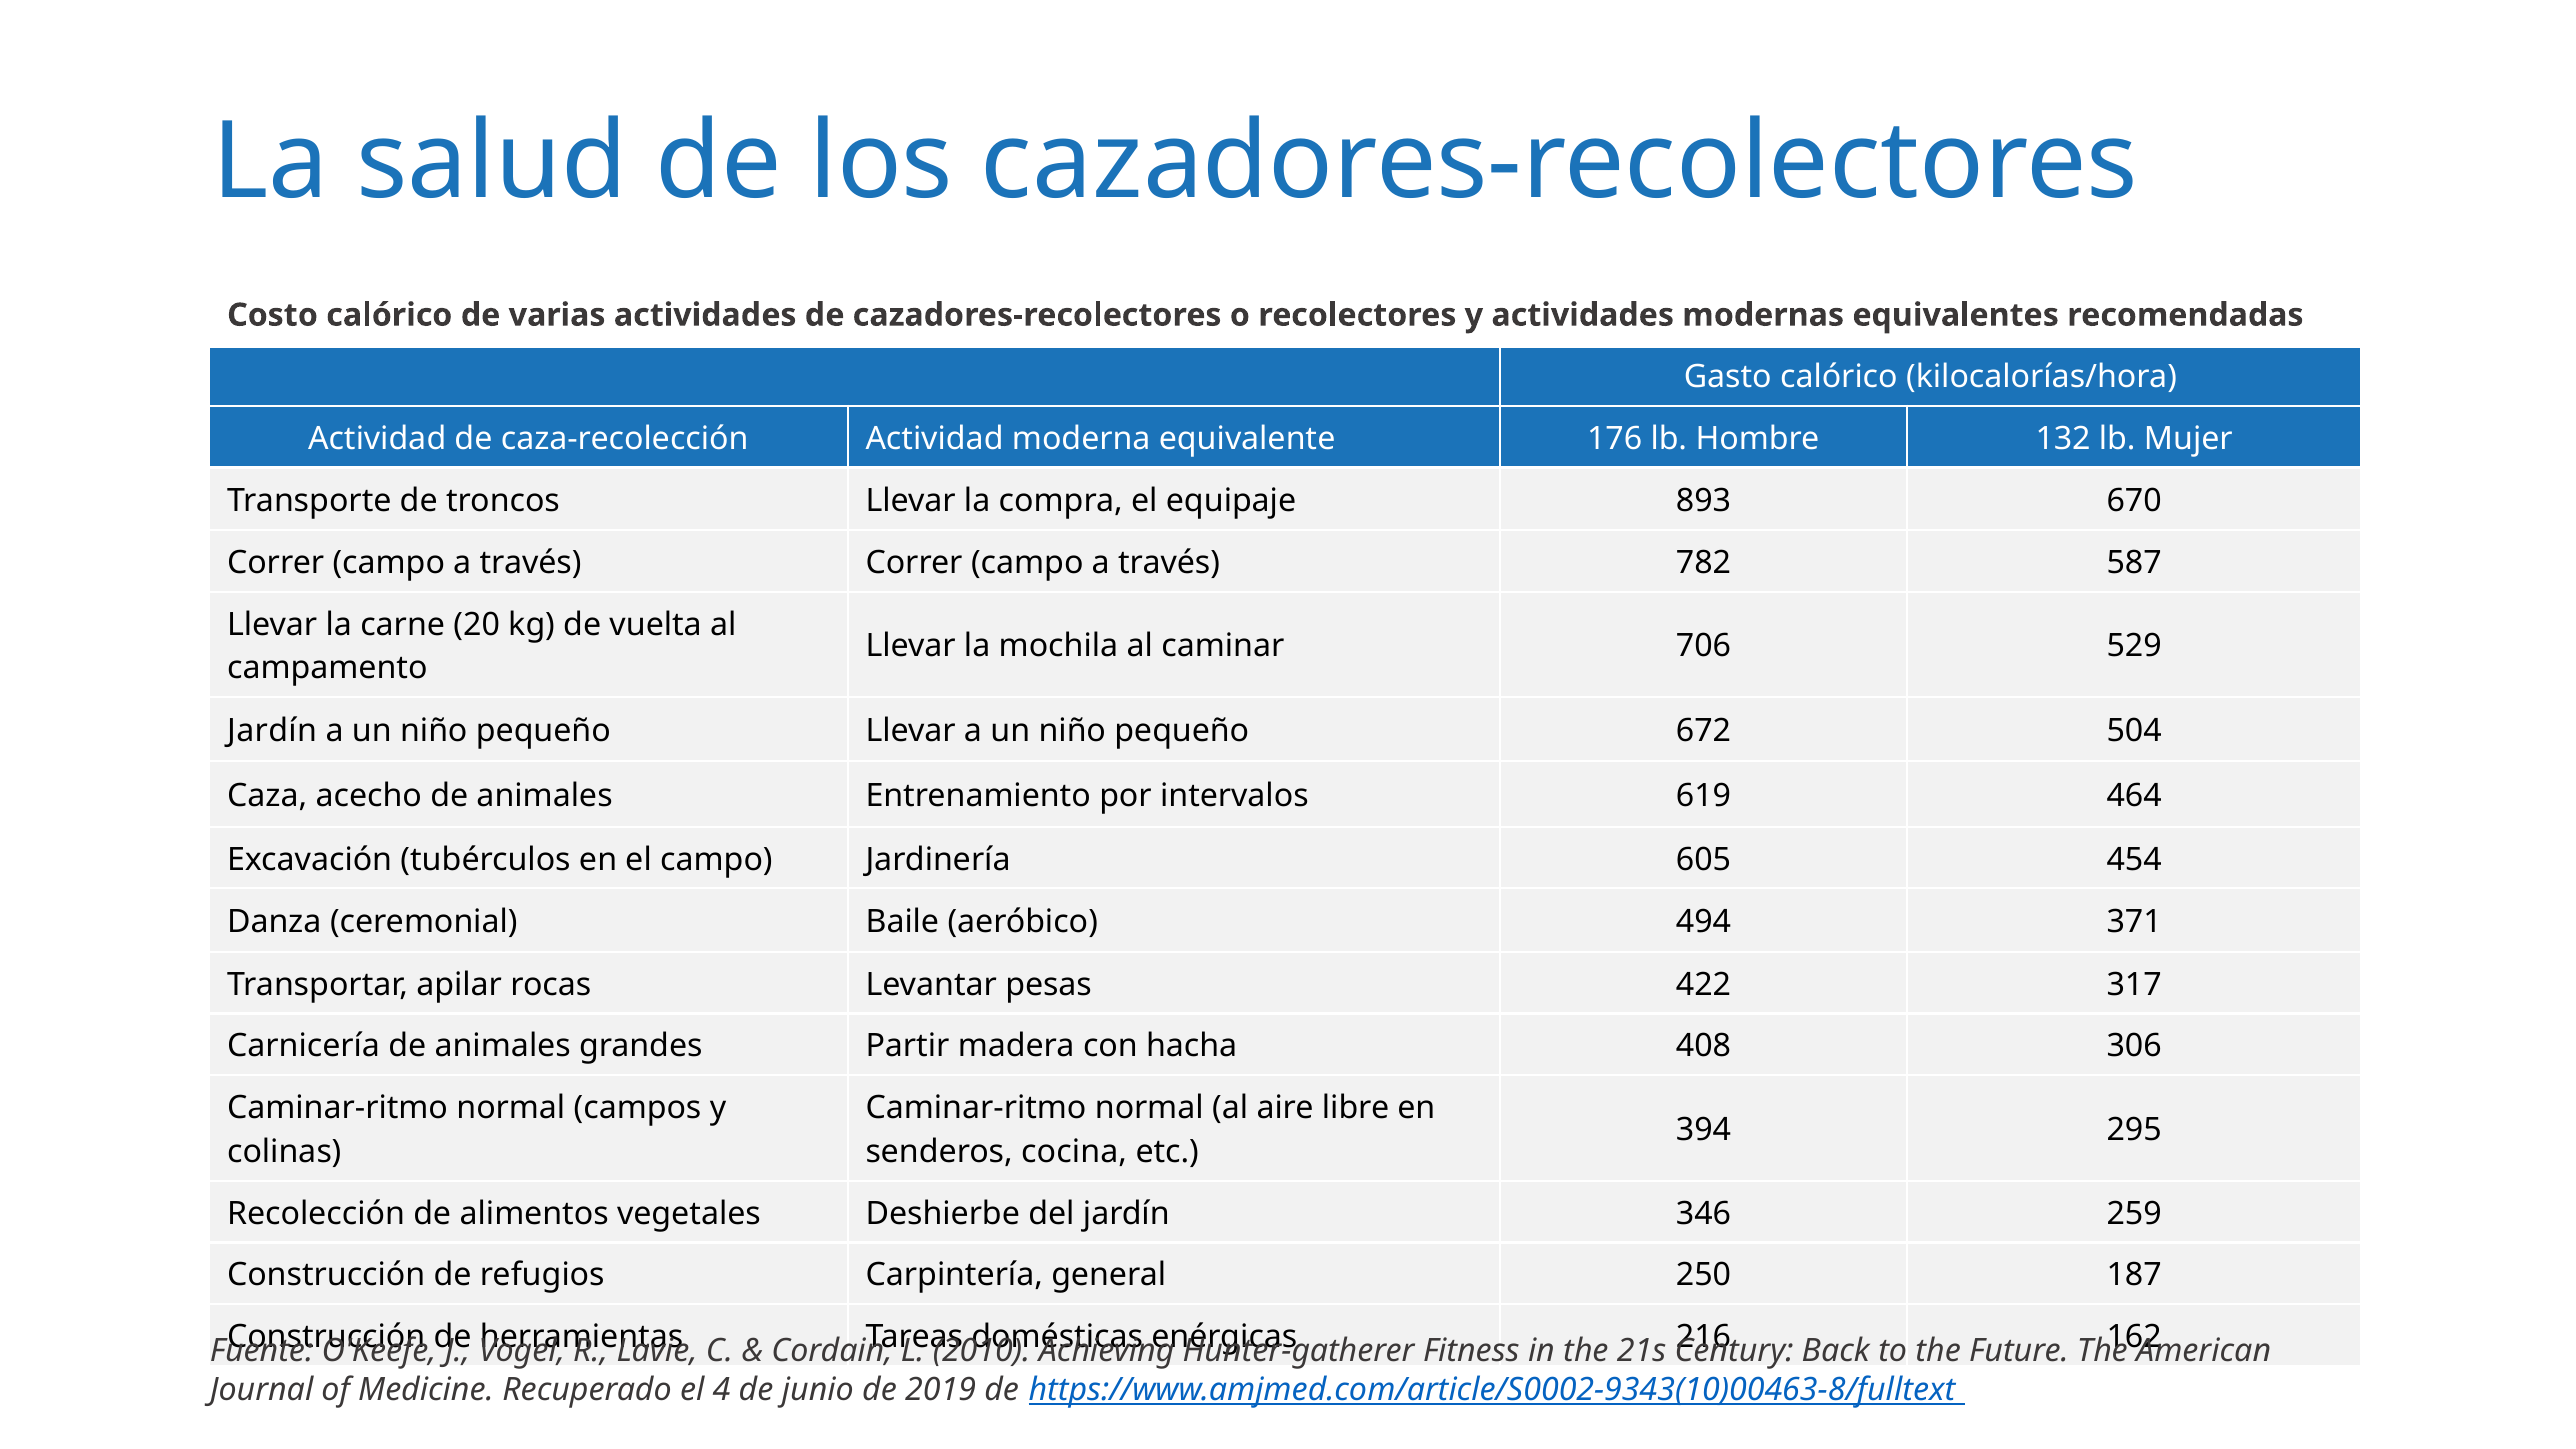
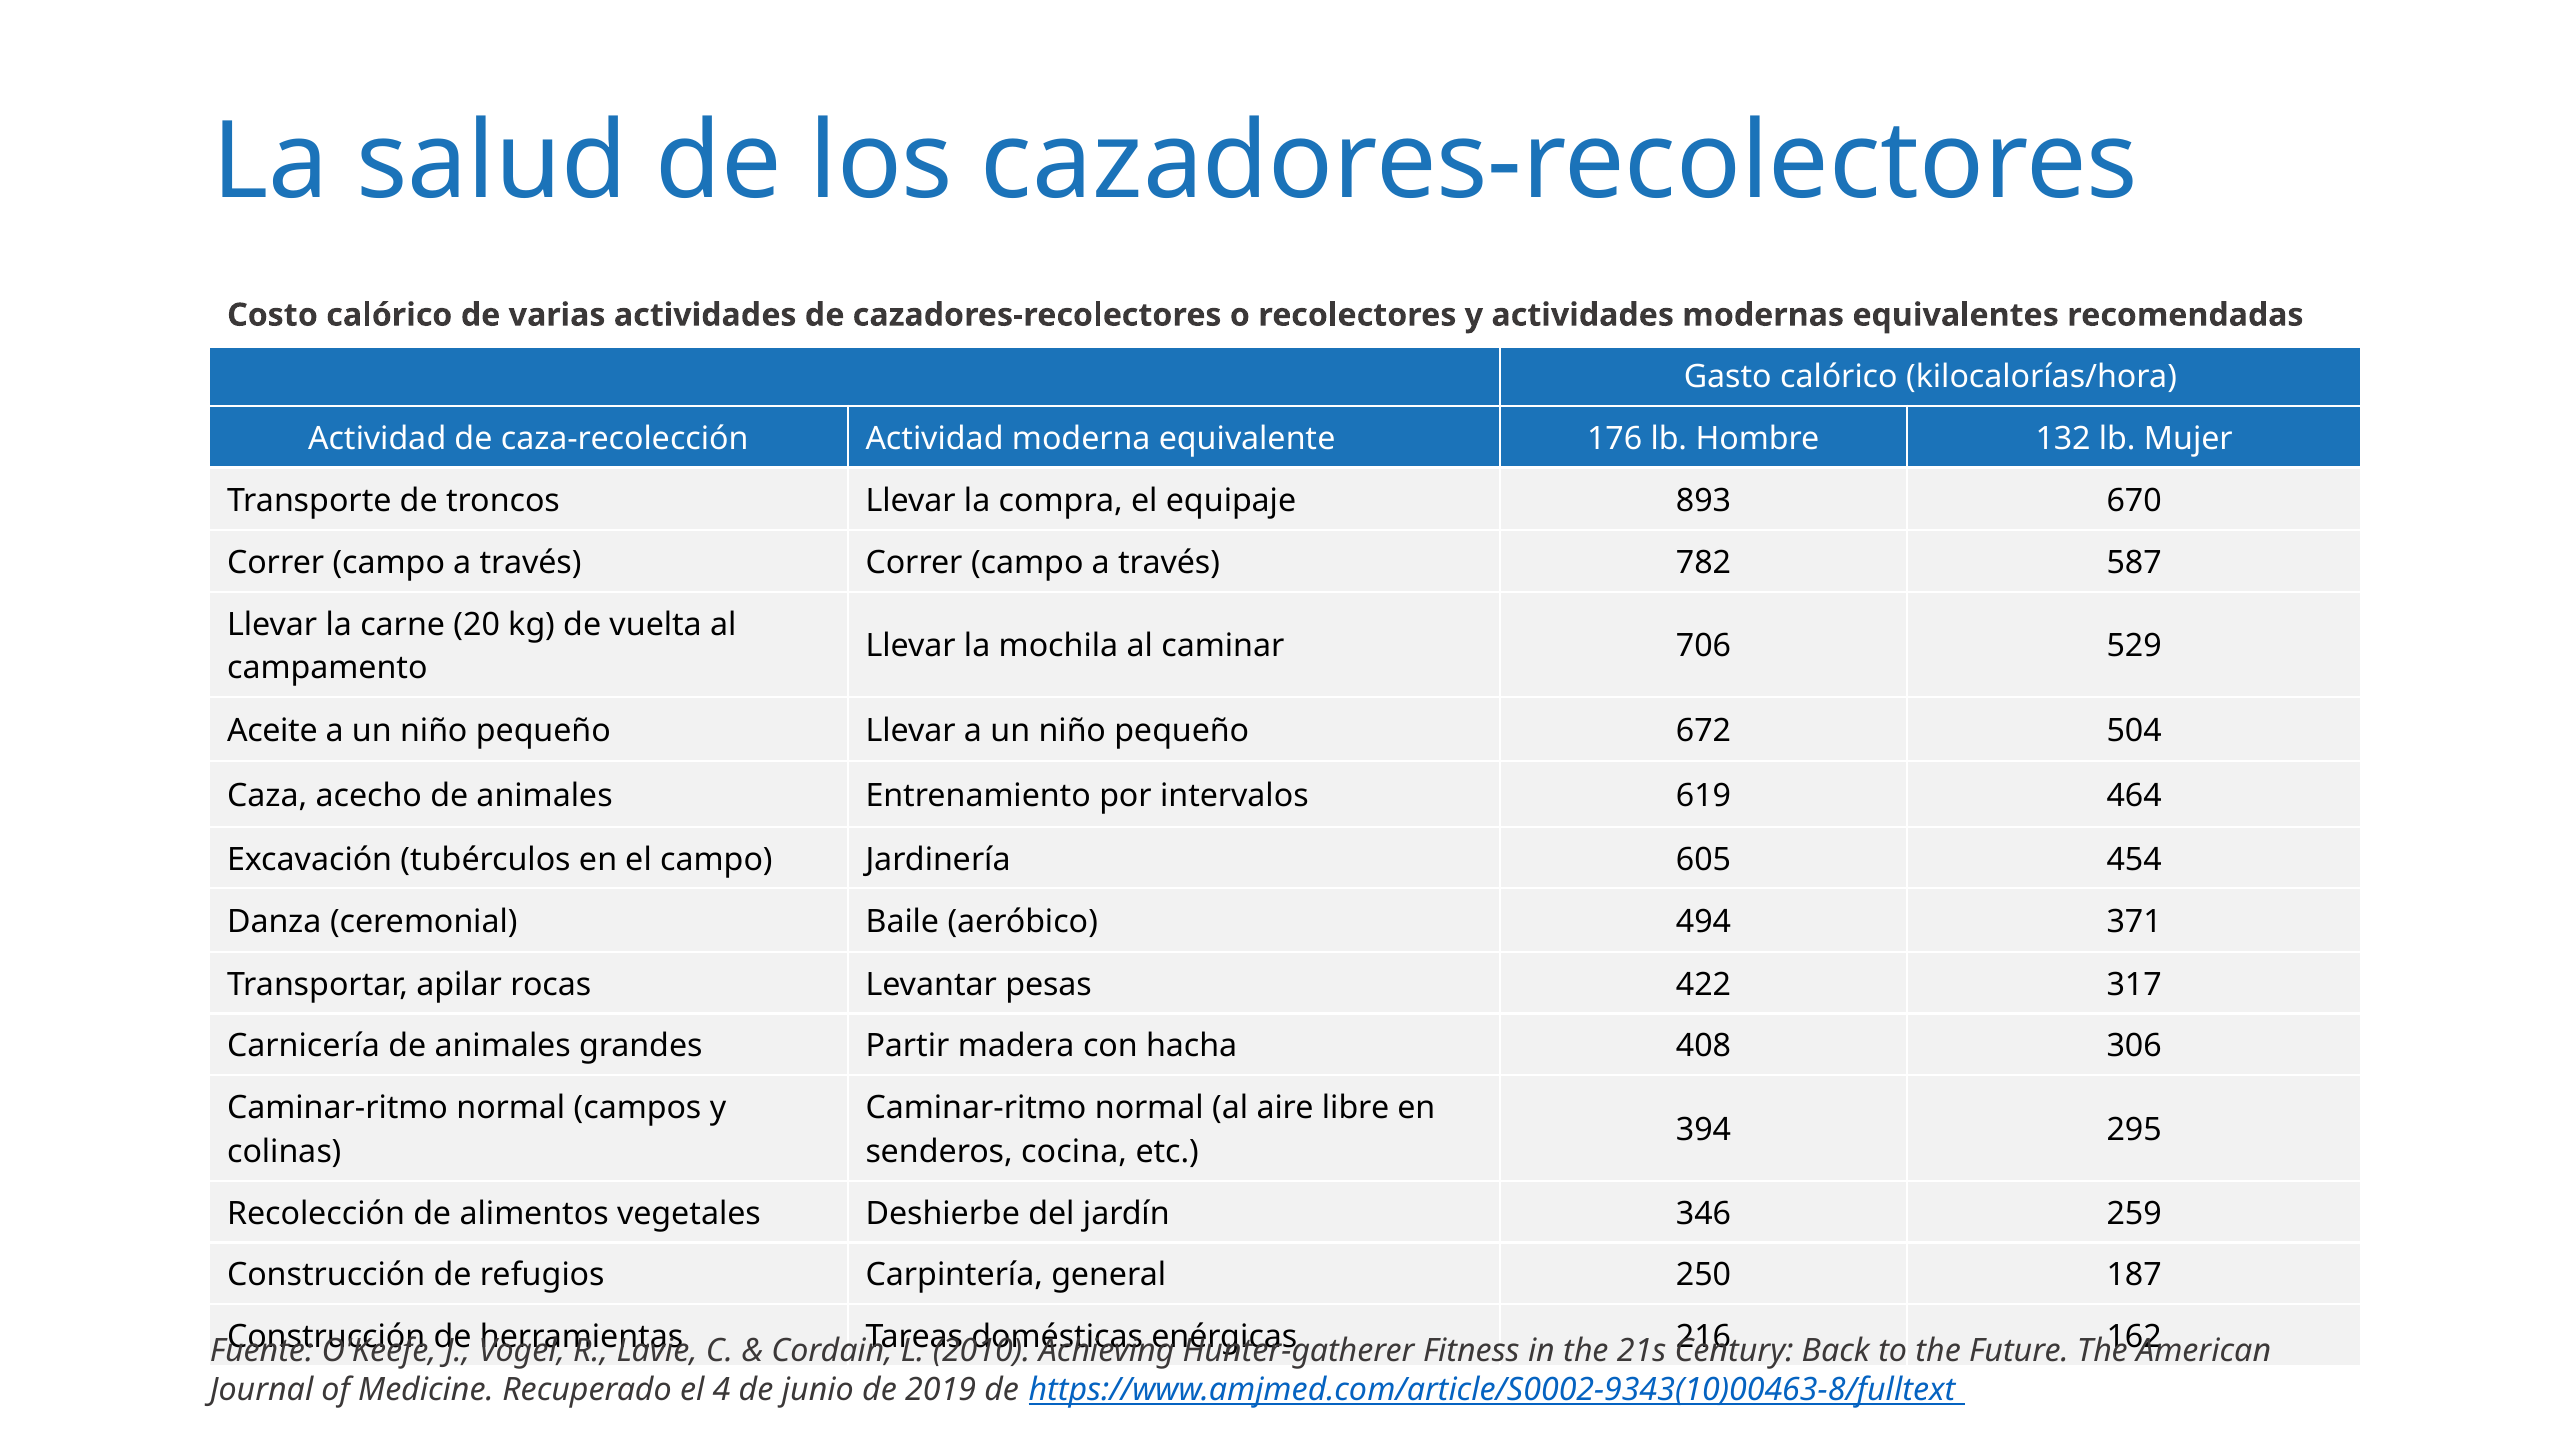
Jardín: Jardín -> Aceite (272, 731)
